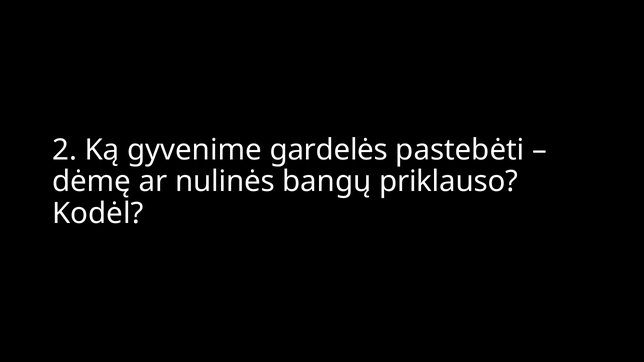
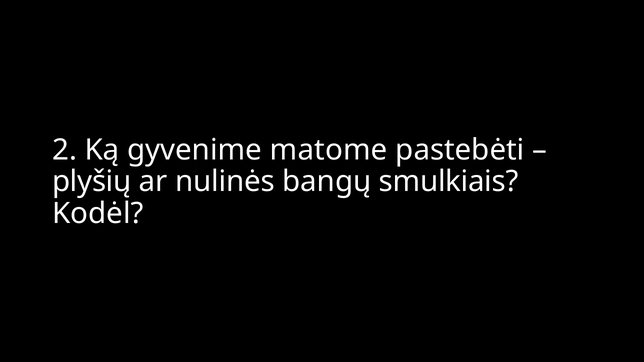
gardelės: gardelės -> matome (329, 150)
dėmę: dėmę -> plyšių (92, 182)
priklauso: priklauso -> smulkiais (449, 182)
